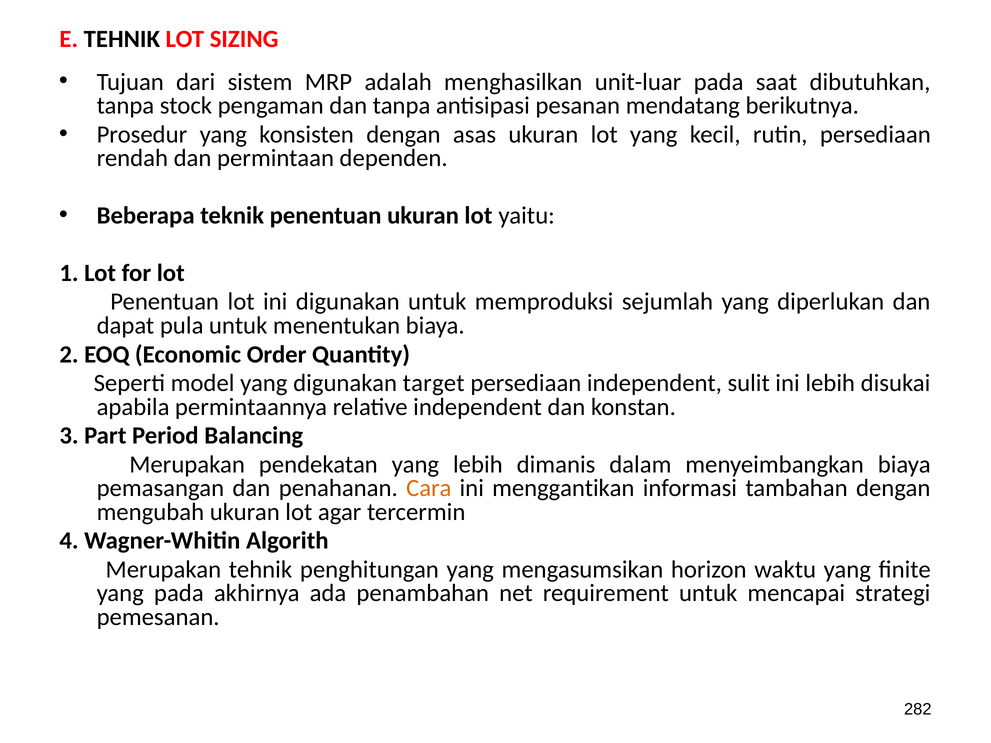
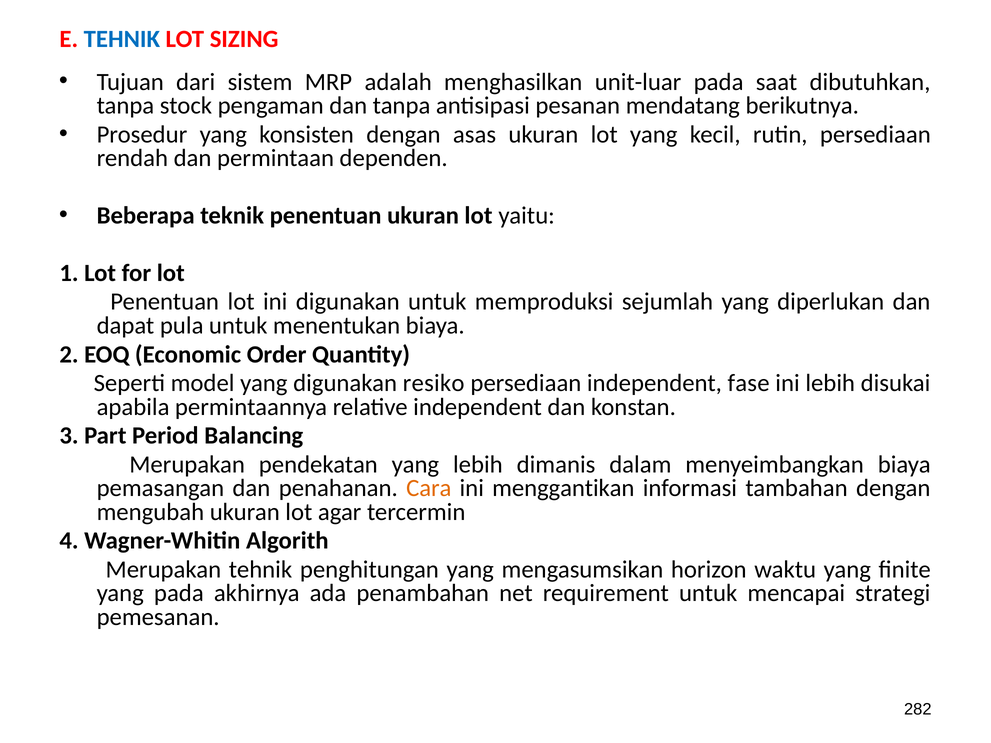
TEHNIK colour: black -> blue (122, 39)
target: target -> resiko (434, 383)
sulit: sulit -> fase (749, 383)
